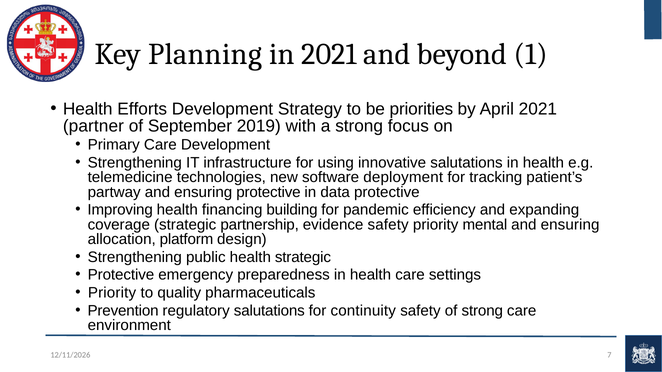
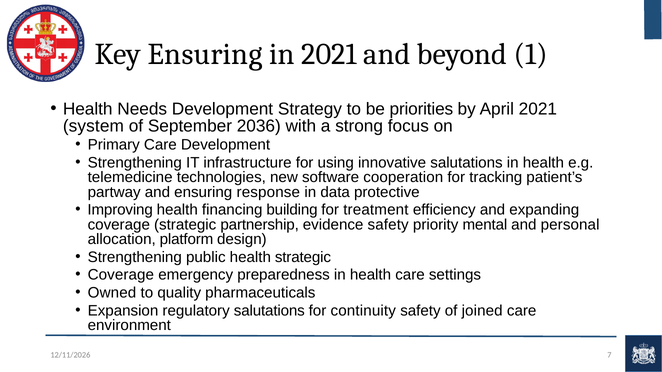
Key Planning: Planning -> Ensuring (205, 54)
Efforts: Efforts -> Needs (142, 109)
partner: partner -> system (93, 126)
2019: 2019 -> 2036 (259, 126)
deployment: deployment -> cooperation (403, 178)
ensuring protective: protective -> response (268, 192)
pandemic: pandemic -> treatment (376, 210)
ensuring: ensuring -> personal (570, 225)
Protective: Protective -> Coverage (121, 275)
Priority: Priority -> Owned (112, 293)
Prevention: Prevention -> Expansion (123, 311)
of strong: strong -> joined (482, 311)
